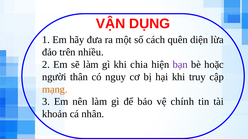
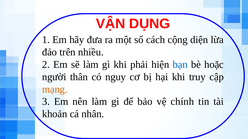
quên: quên -> cộng (178, 40)
chia: chia -> phải (139, 65)
bạn colour: purple -> blue (180, 65)
